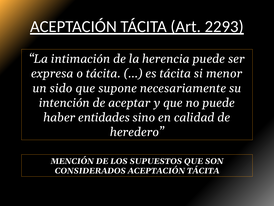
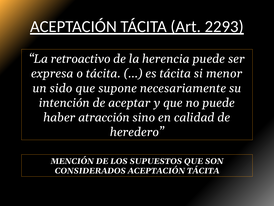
intimación: intimación -> retroactivo (81, 59)
entidades: entidades -> atracción (104, 117)
